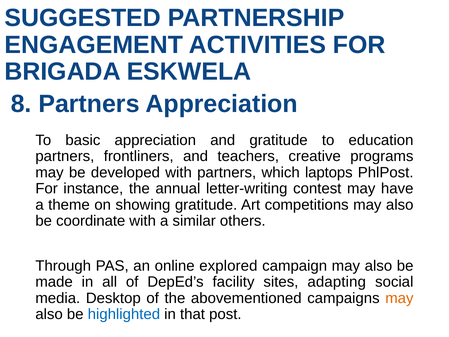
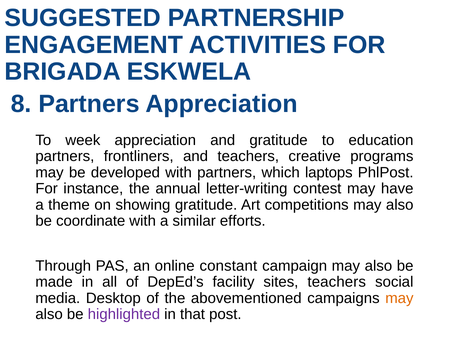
basic: basic -> week (83, 140)
others: others -> efforts (243, 221)
explored: explored -> constant (228, 266)
sites adapting: adapting -> teachers (337, 282)
highlighted colour: blue -> purple (124, 314)
